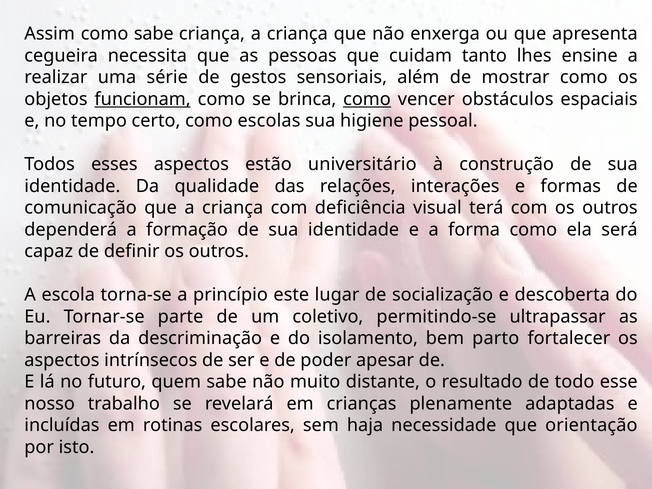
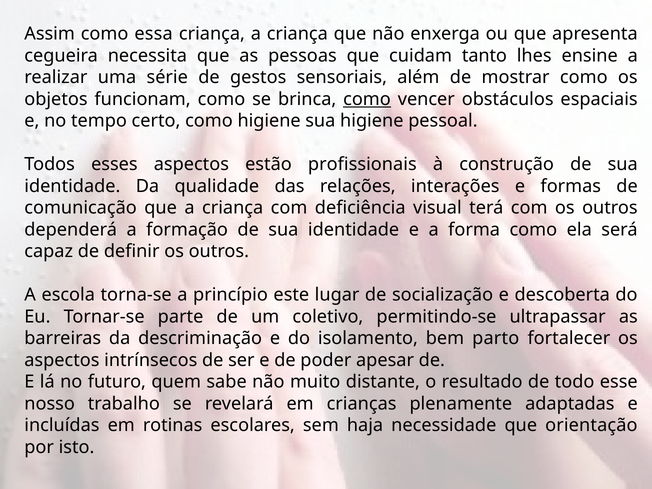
como sabe: sabe -> essa (154, 34)
funcionam underline: present -> none (143, 99)
como escolas: escolas -> higiene (269, 121)
universitário: universitário -> profissionais (362, 164)
